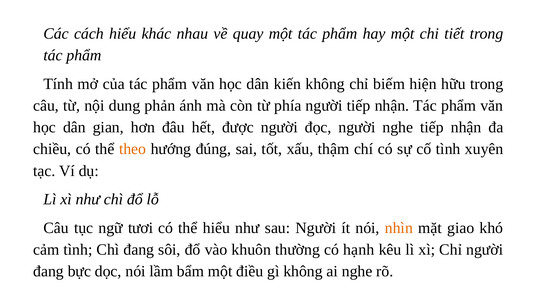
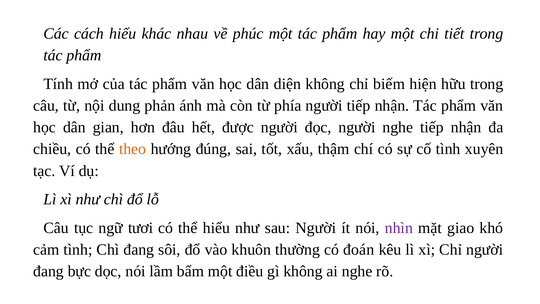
quay: quay -> phúc (248, 34)
kiến: kiến -> diện (287, 84)
nhìn colour: orange -> purple (399, 228)
hạnh: hạnh -> đoán (359, 249)
